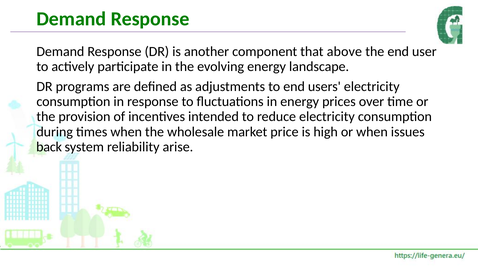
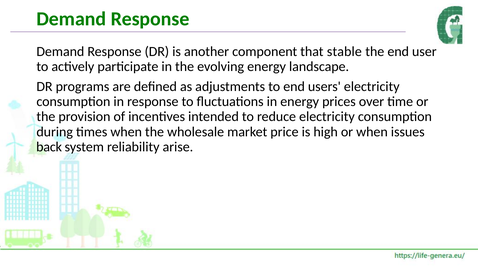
above: above -> stable (344, 51)
